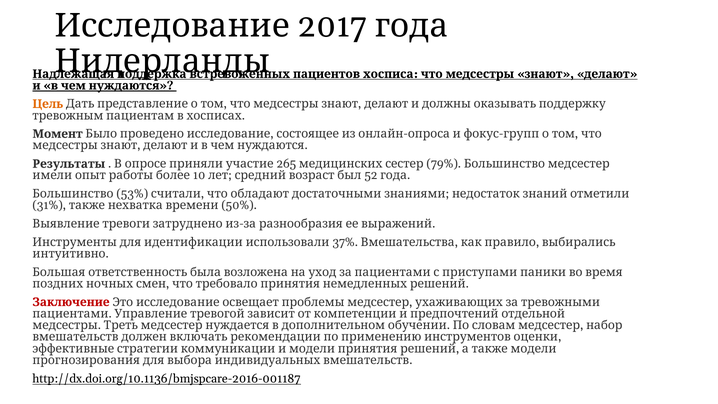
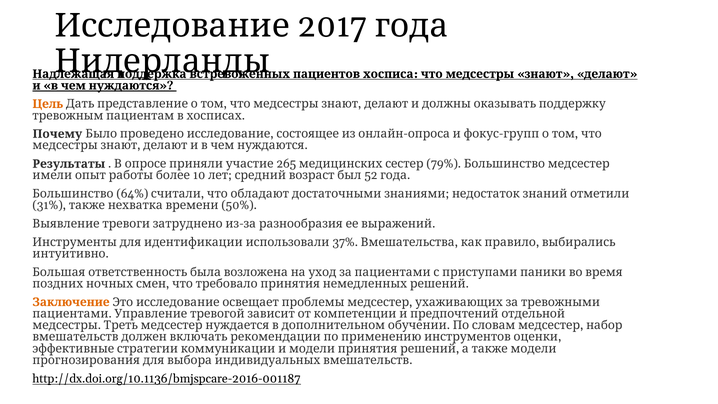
Момент: Момент -> Почему (57, 134)
53%: 53% -> 64% (132, 194)
Заключение colour: red -> orange (71, 302)
